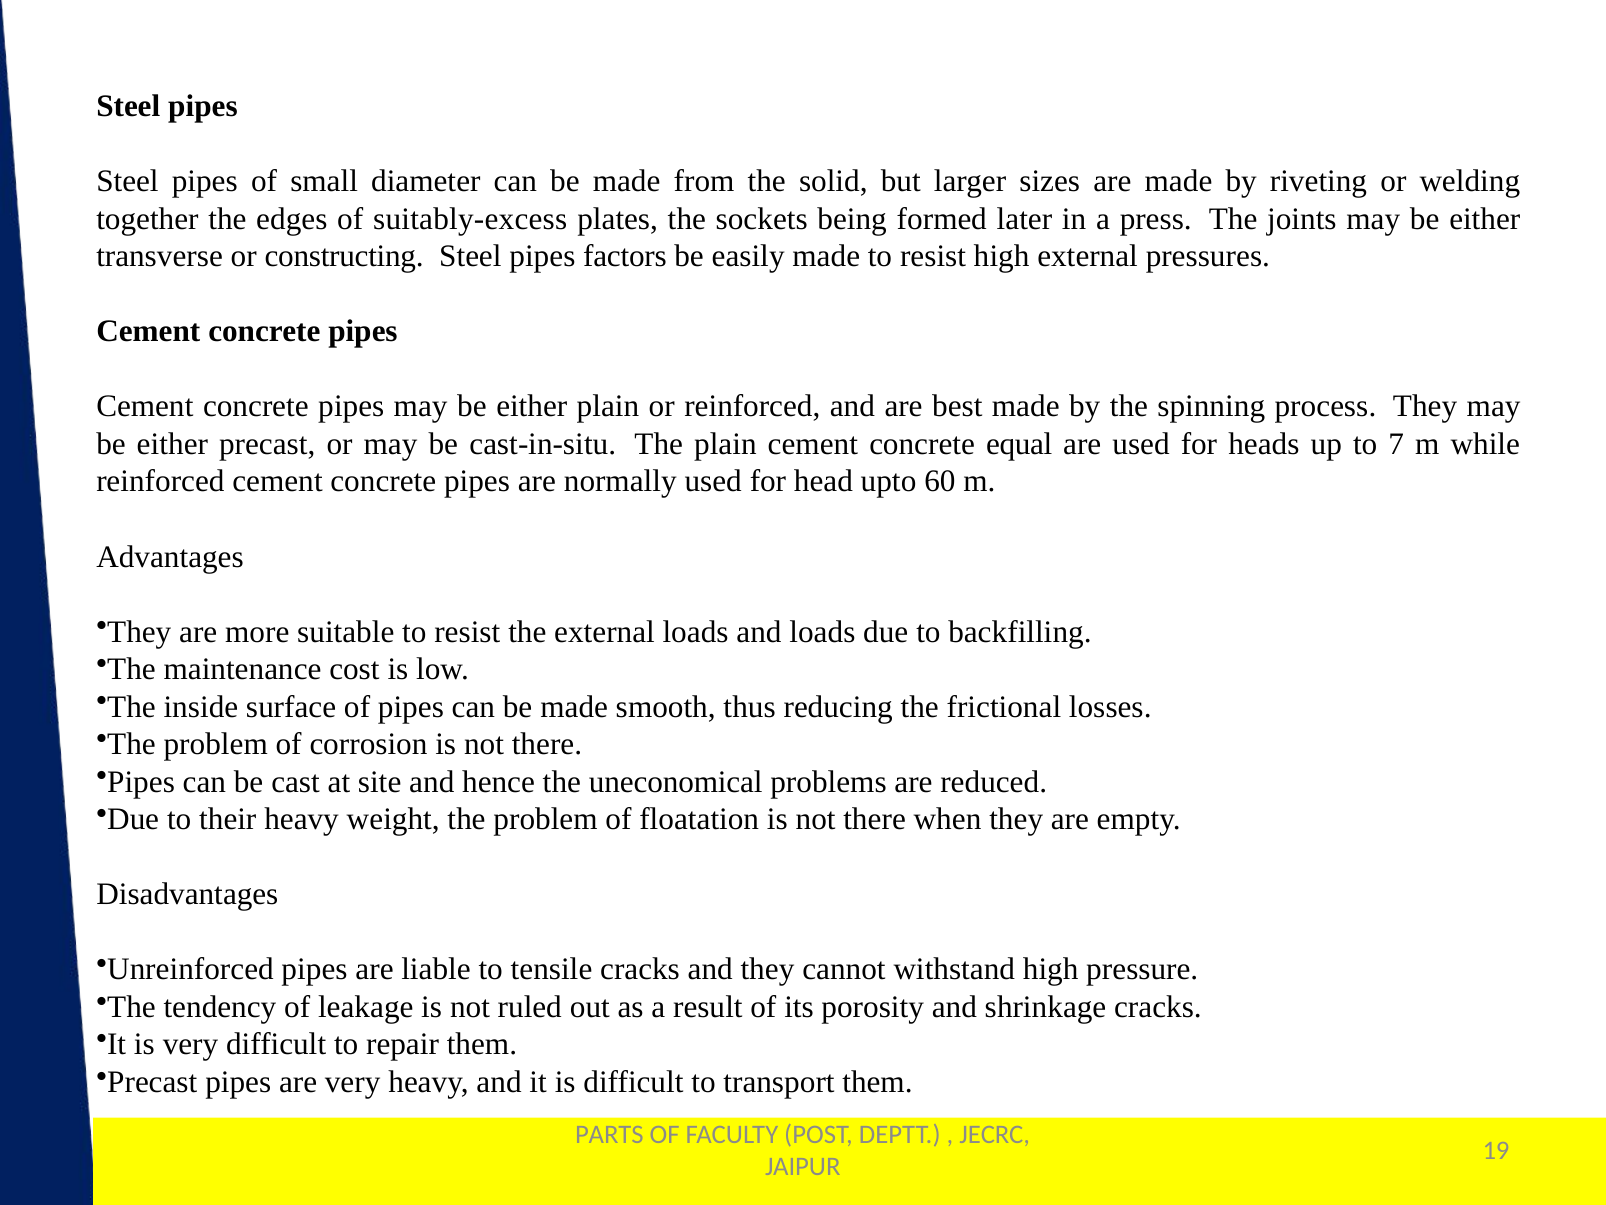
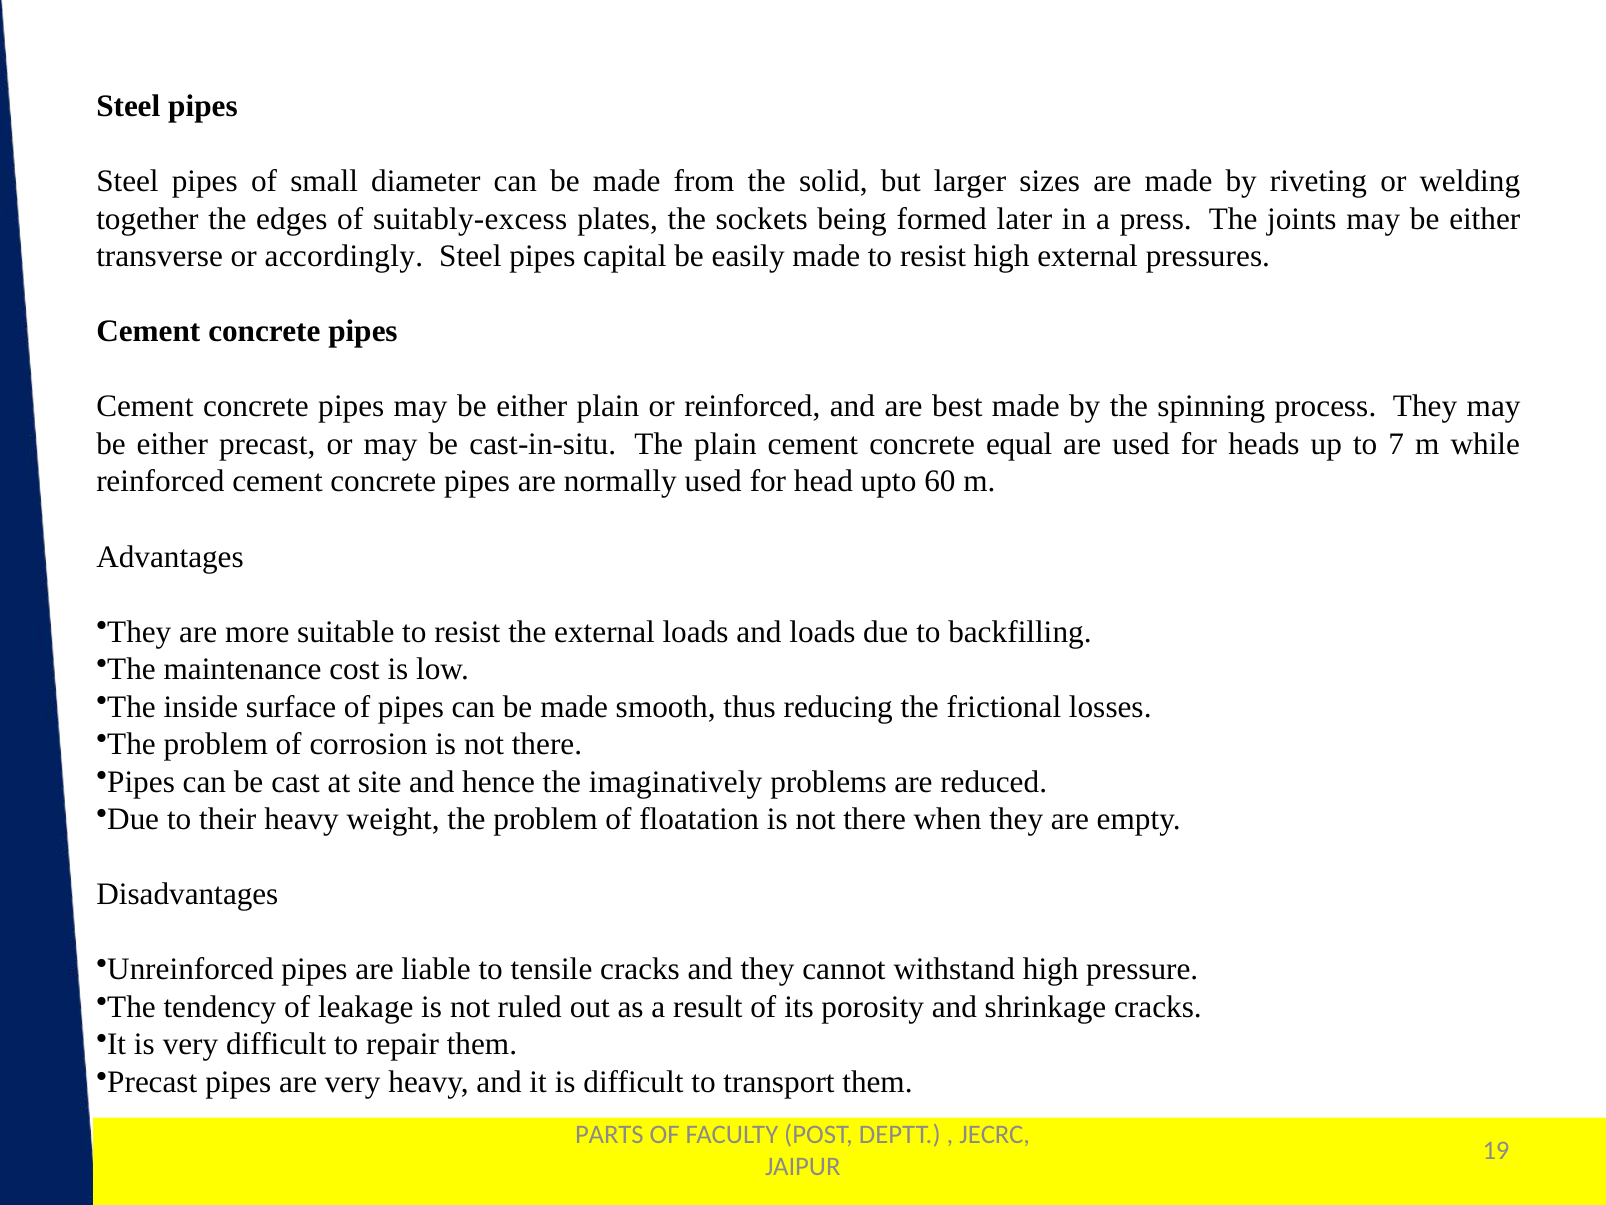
constructing: constructing -> accordingly (344, 257)
factors: factors -> capital (625, 257)
uneconomical: uneconomical -> imaginatively (676, 781)
